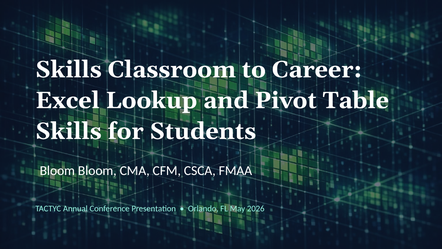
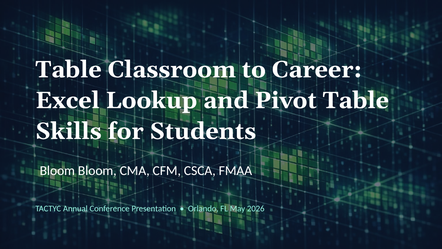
Skills: Skills -> Table (69, 69)
